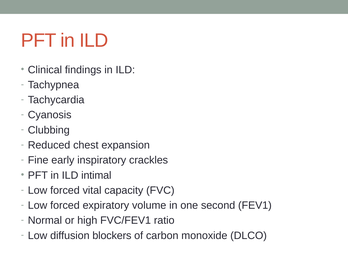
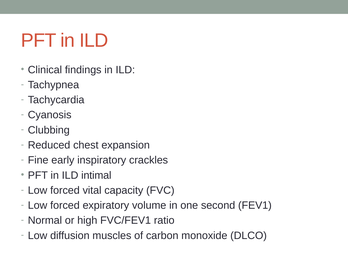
blockers: blockers -> muscles (112, 236)
